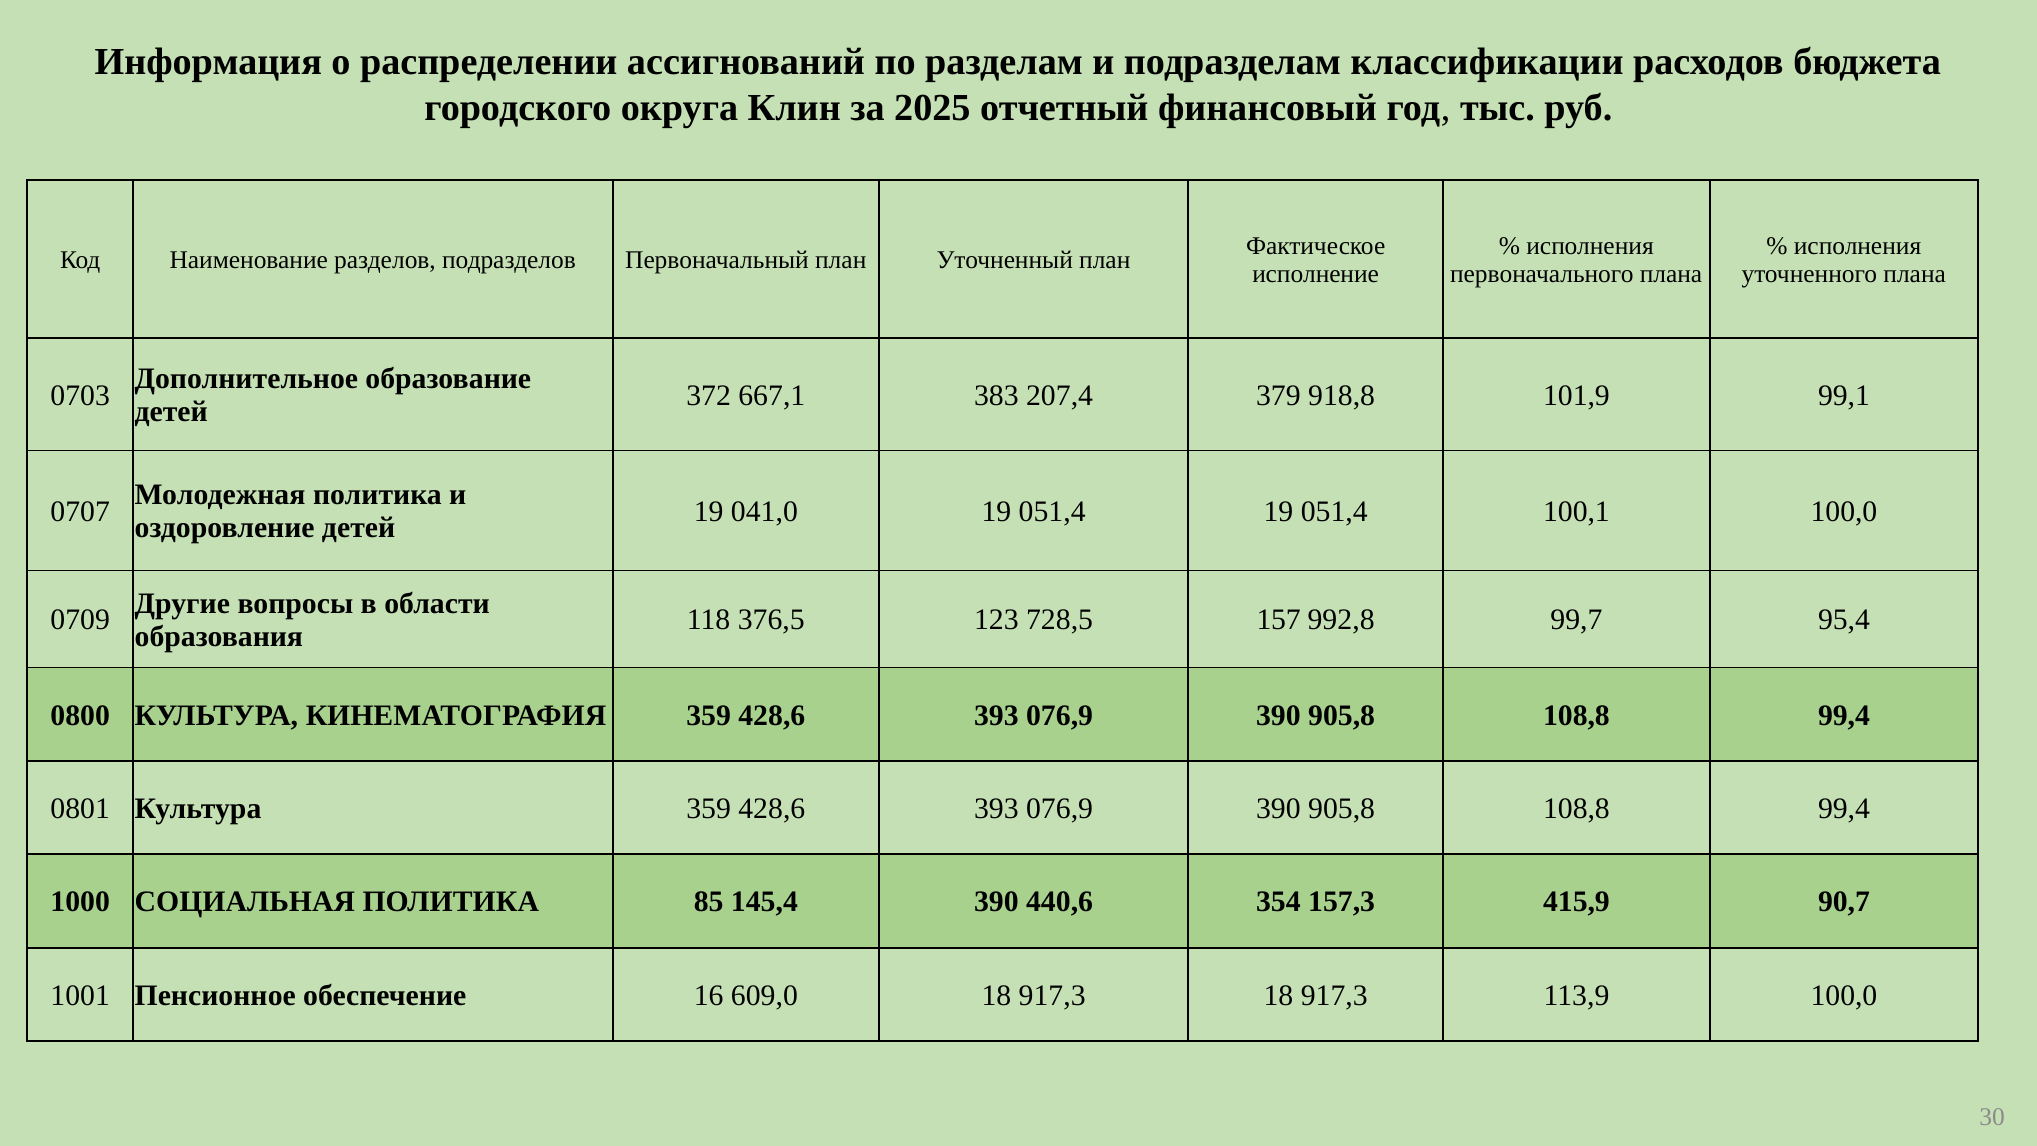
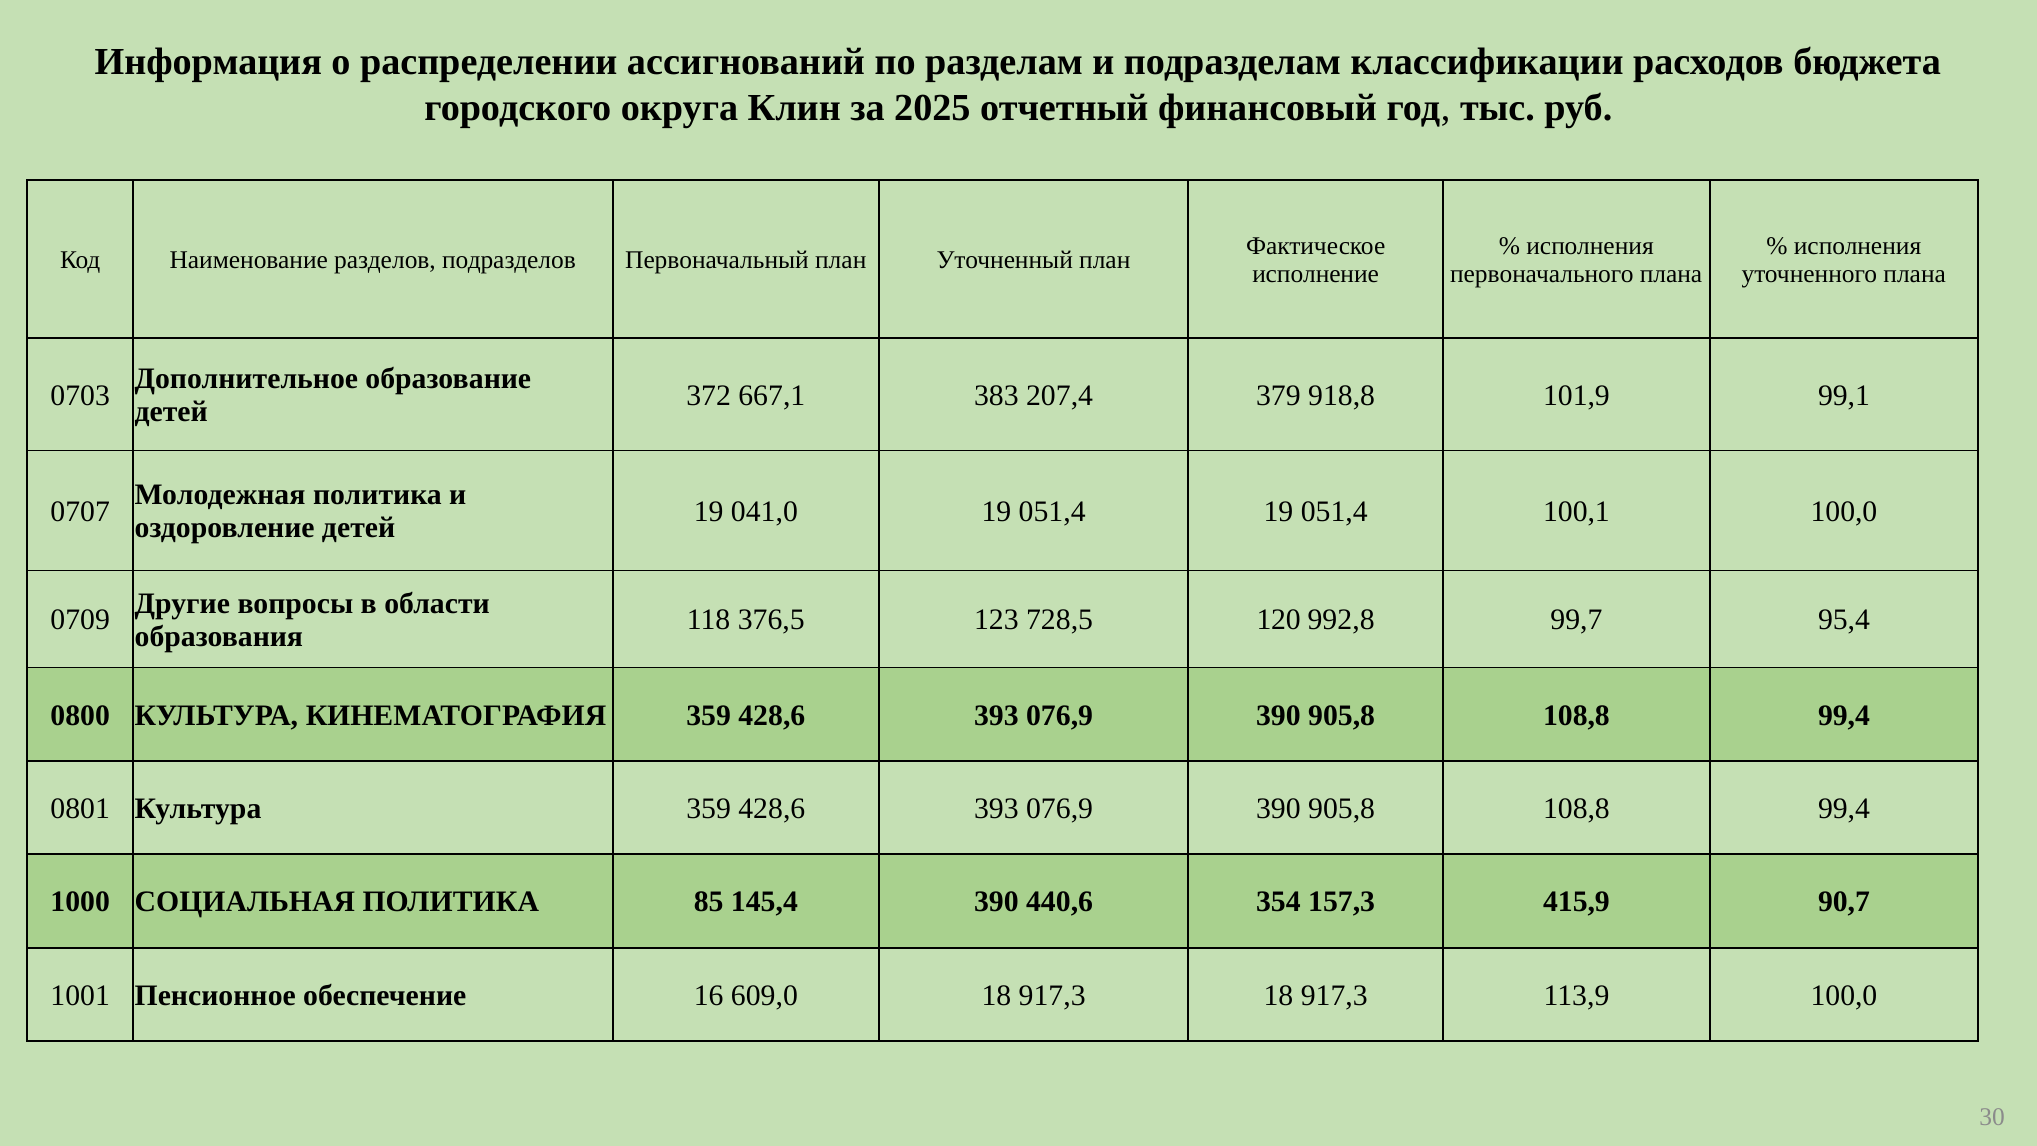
157: 157 -> 120 (1279, 620)
